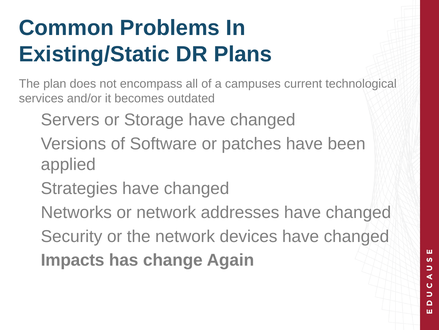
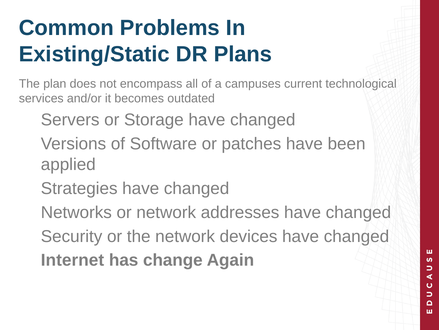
Impacts: Impacts -> Internet (72, 260)
